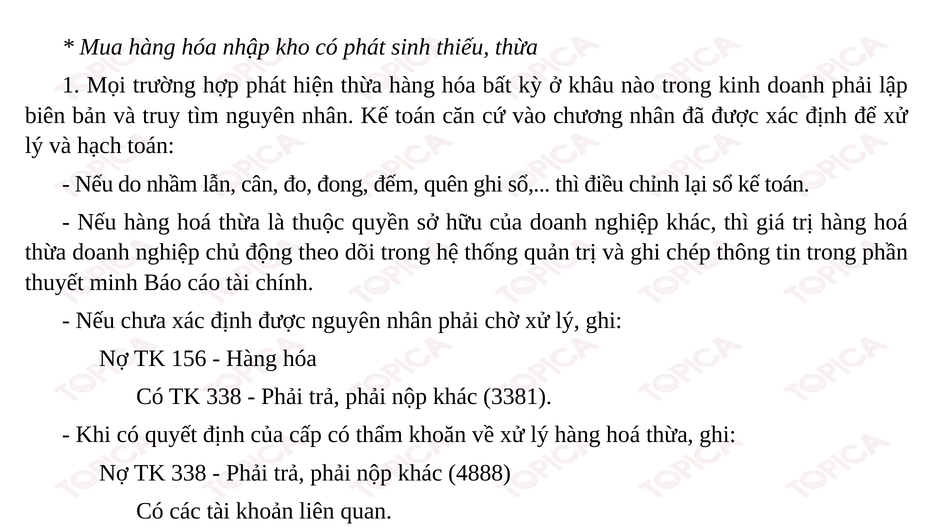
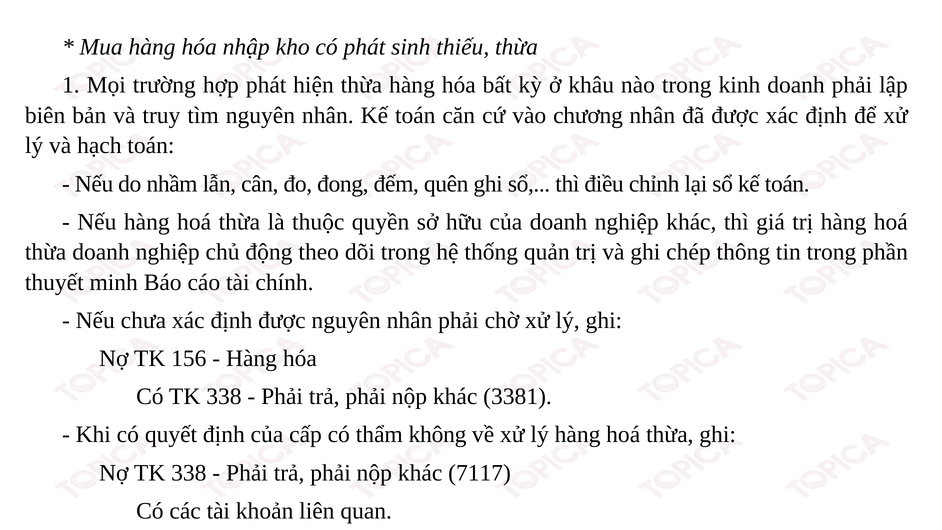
khoăn: khoăn -> không (438, 435)
4888: 4888 -> 7117 (480, 473)
